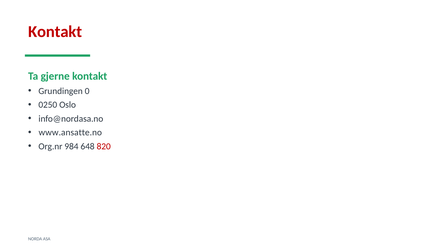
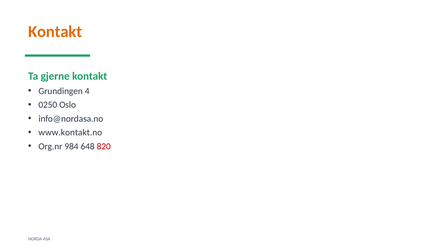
Kontakt colour: red -> orange (55, 32)
0: 0 -> 4 (87, 91)
www.ansatte.no: www.ansatte.no -> www.kontakt.no (70, 132)
